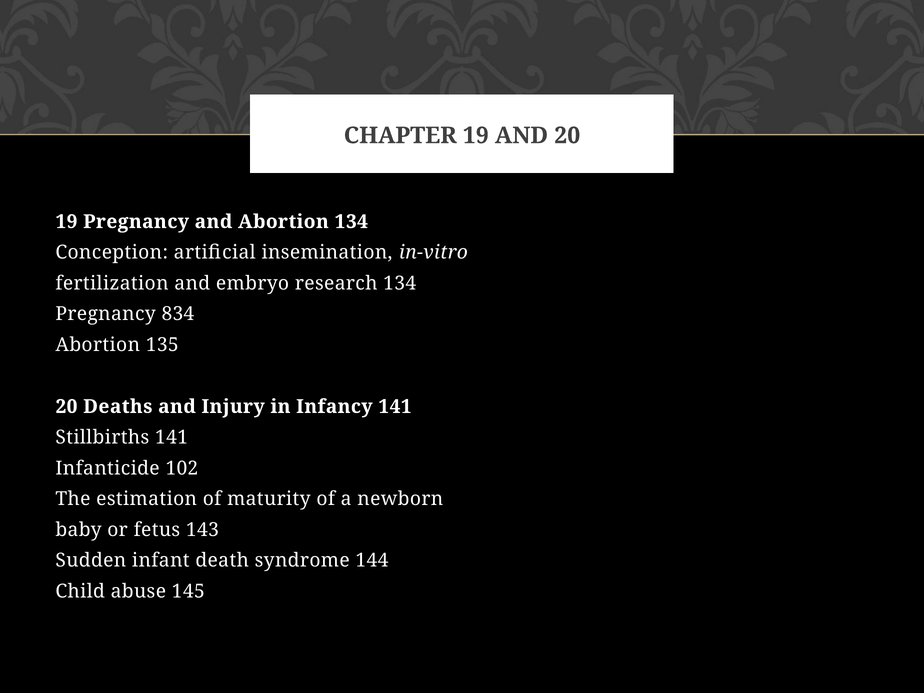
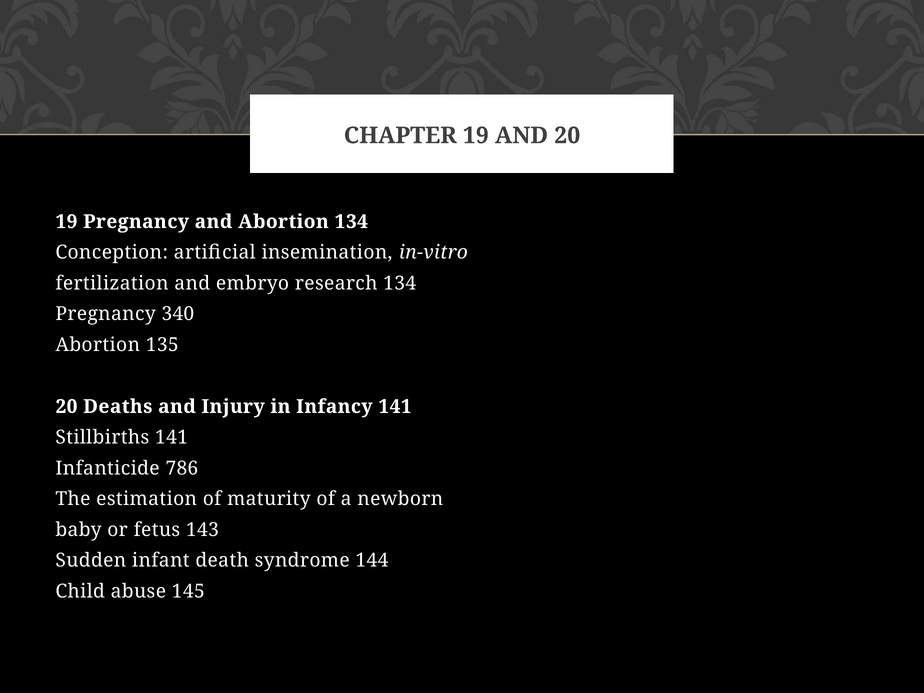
834: 834 -> 340 (178, 314)
102: 102 -> 786 (182, 468)
